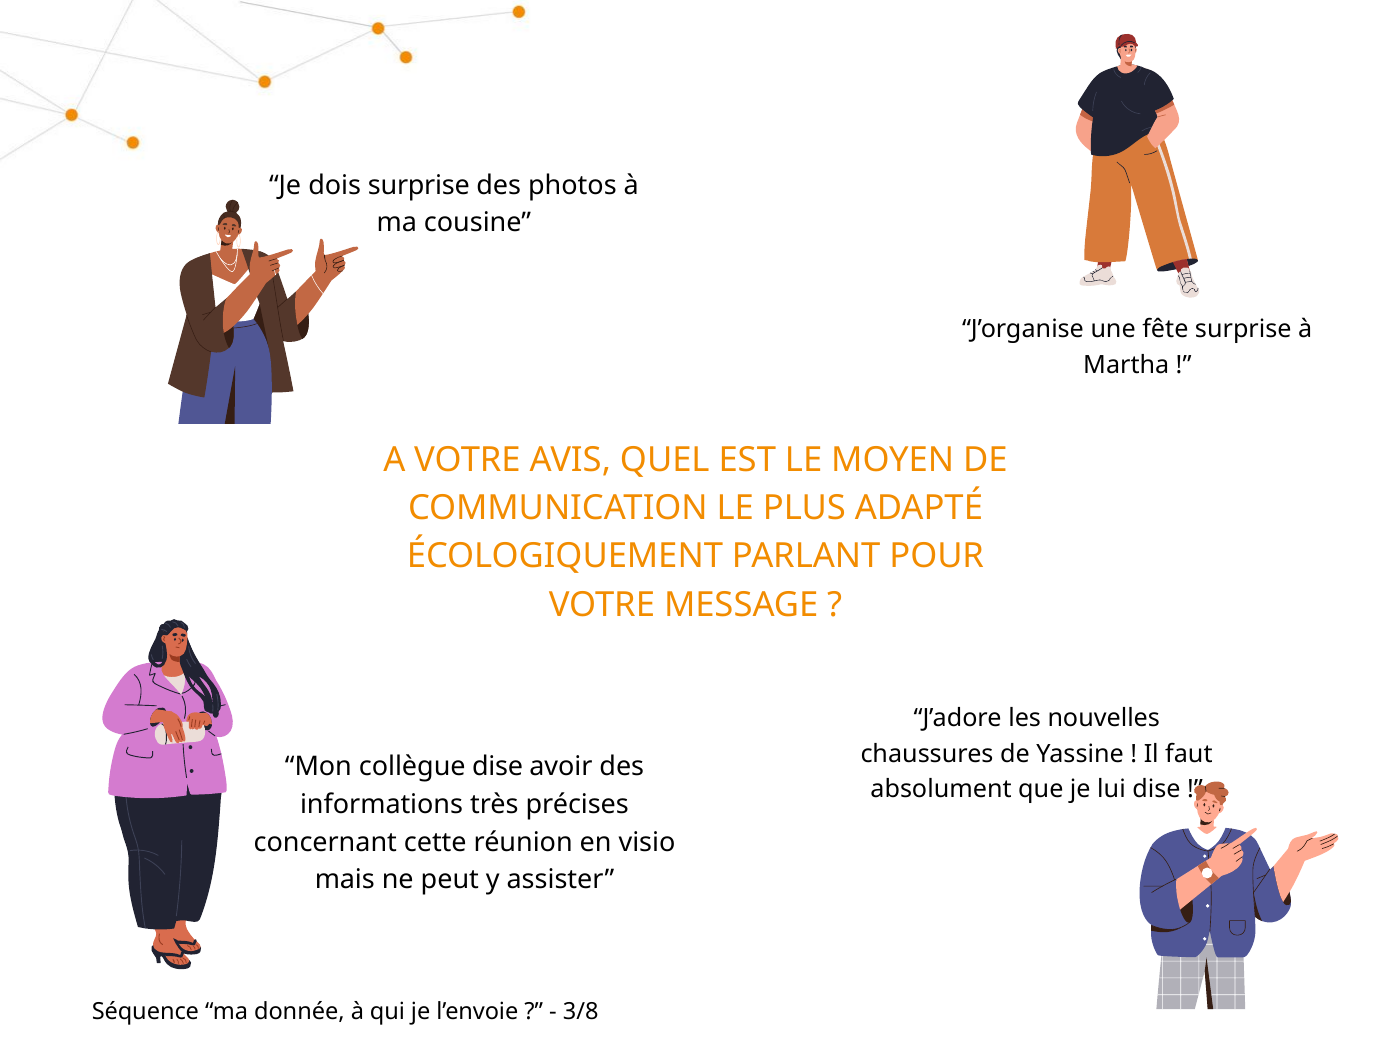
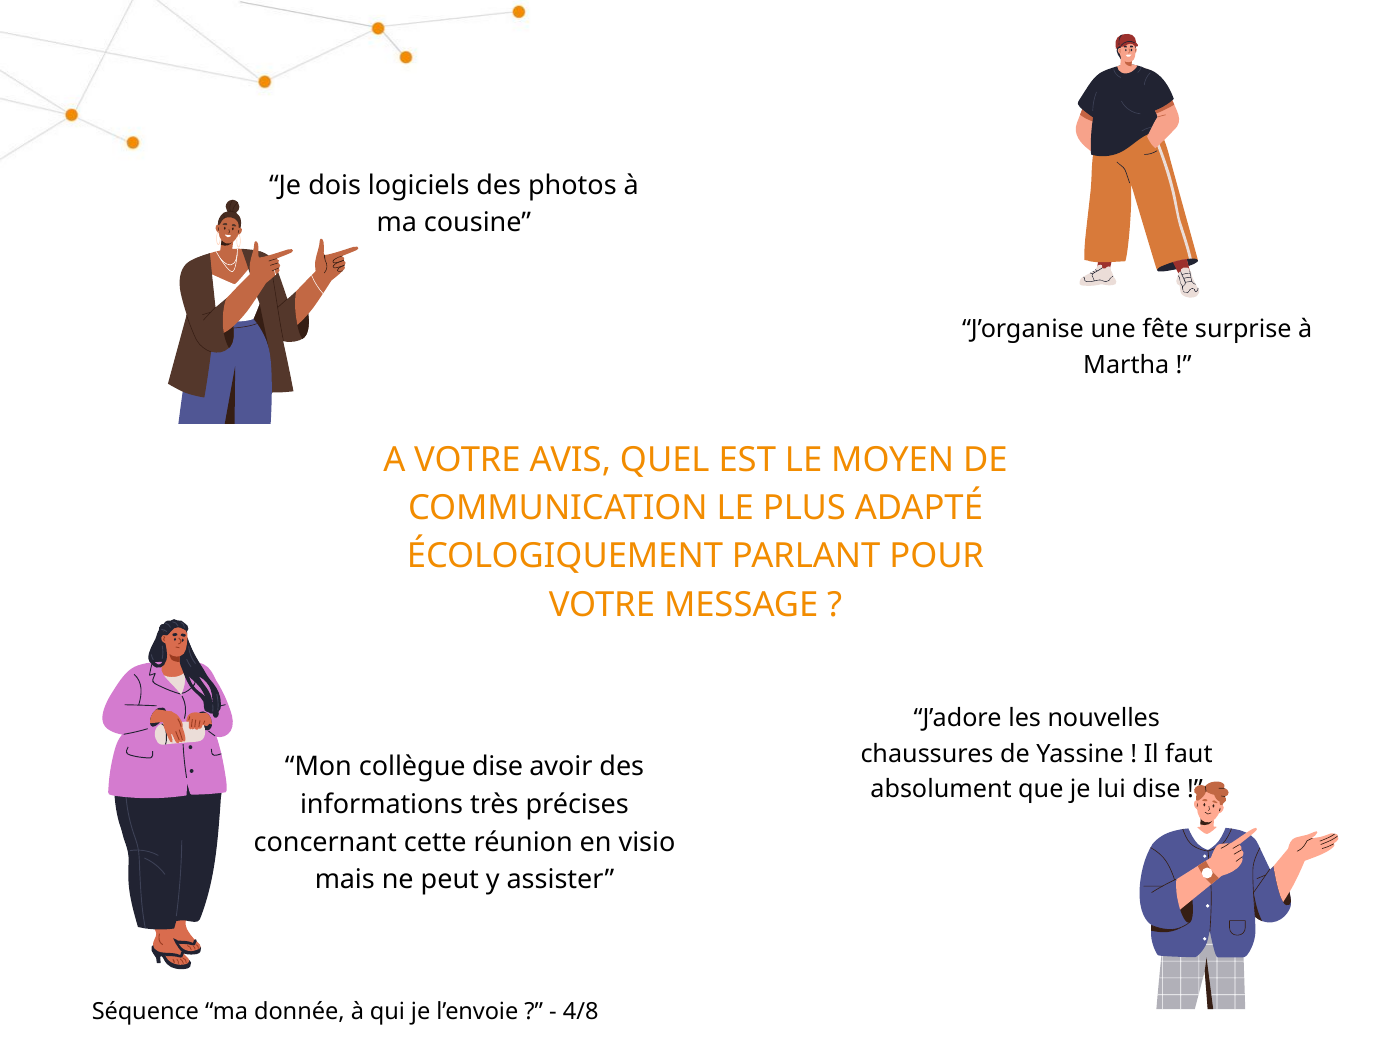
dois surprise: surprise -> logiciels (419, 185)
3/8: 3/8 -> 4/8 (581, 1012)
